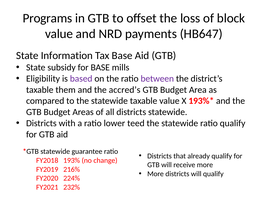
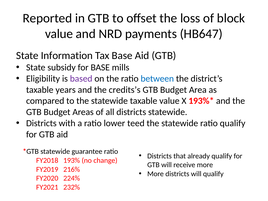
Programs: Programs -> Reported (47, 18)
between colour: purple -> blue (157, 79)
them: them -> years (66, 90)
accred’s: accred’s -> credits’s (125, 90)
